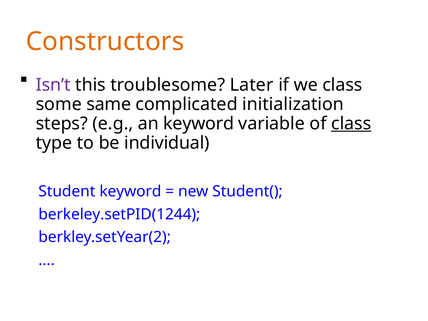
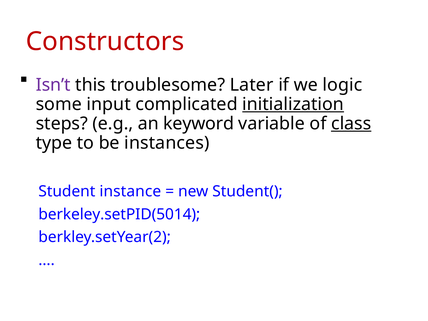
Constructors colour: orange -> red (105, 41)
we class: class -> logic (342, 85)
same: same -> input (109, 104)
initialization underline: none -> present (293, 104)
individual: individual -> instances (167, 143)
Student keyword: keyword -> instance (130, 191)
berkeley.setPID(1244: berkeley.setPID(1244 -> berkeley.setPID(5014 (119, 214)
